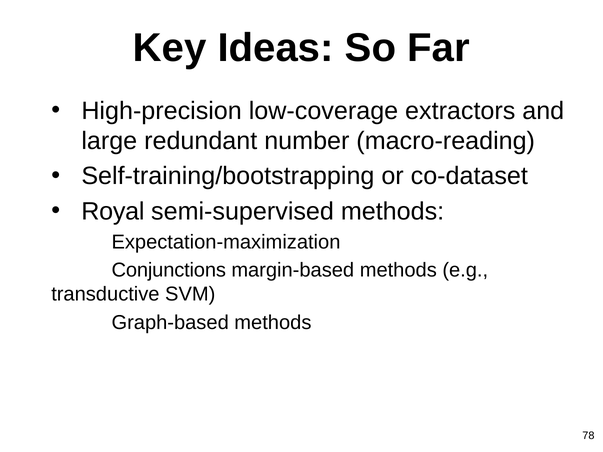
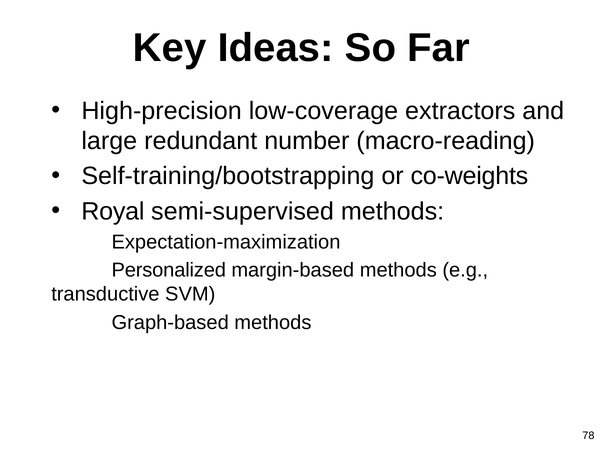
co-dataset: co-dataset -> co-weights (469, 176)
Conjunctions: Conjunctions -> Personalized (169, 270)
